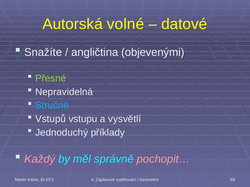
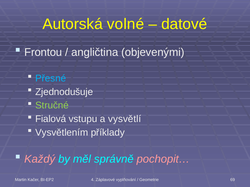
Snažíte: Snažíte -> Frontou (43, 52)
Přesné colour: light green -> light blue (51, 78)
Nepravidelná: Nepravidelná -> Zjednodušuje (64, 92)
Stručné colour: light blue -> light green (52, 106)
Vstupů: Vstupů -> Fialová (51, 119)
Jednoduchý: Jednoduchý -> Vysvětlením (62, 133)
